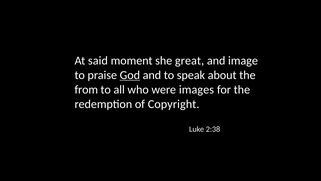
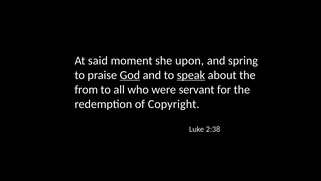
great: great -> upon (190, 60)
image: image -> spring (243, 60)
speak underline: none -> present (191, 75)
images: images -> servant (197, 89)
